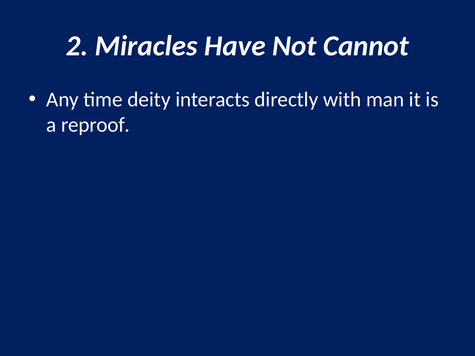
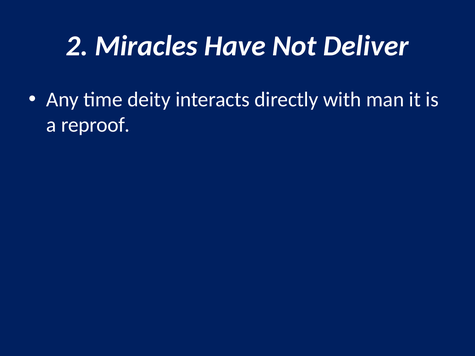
Cannot: Cannot -> Deliver (366, 46)
